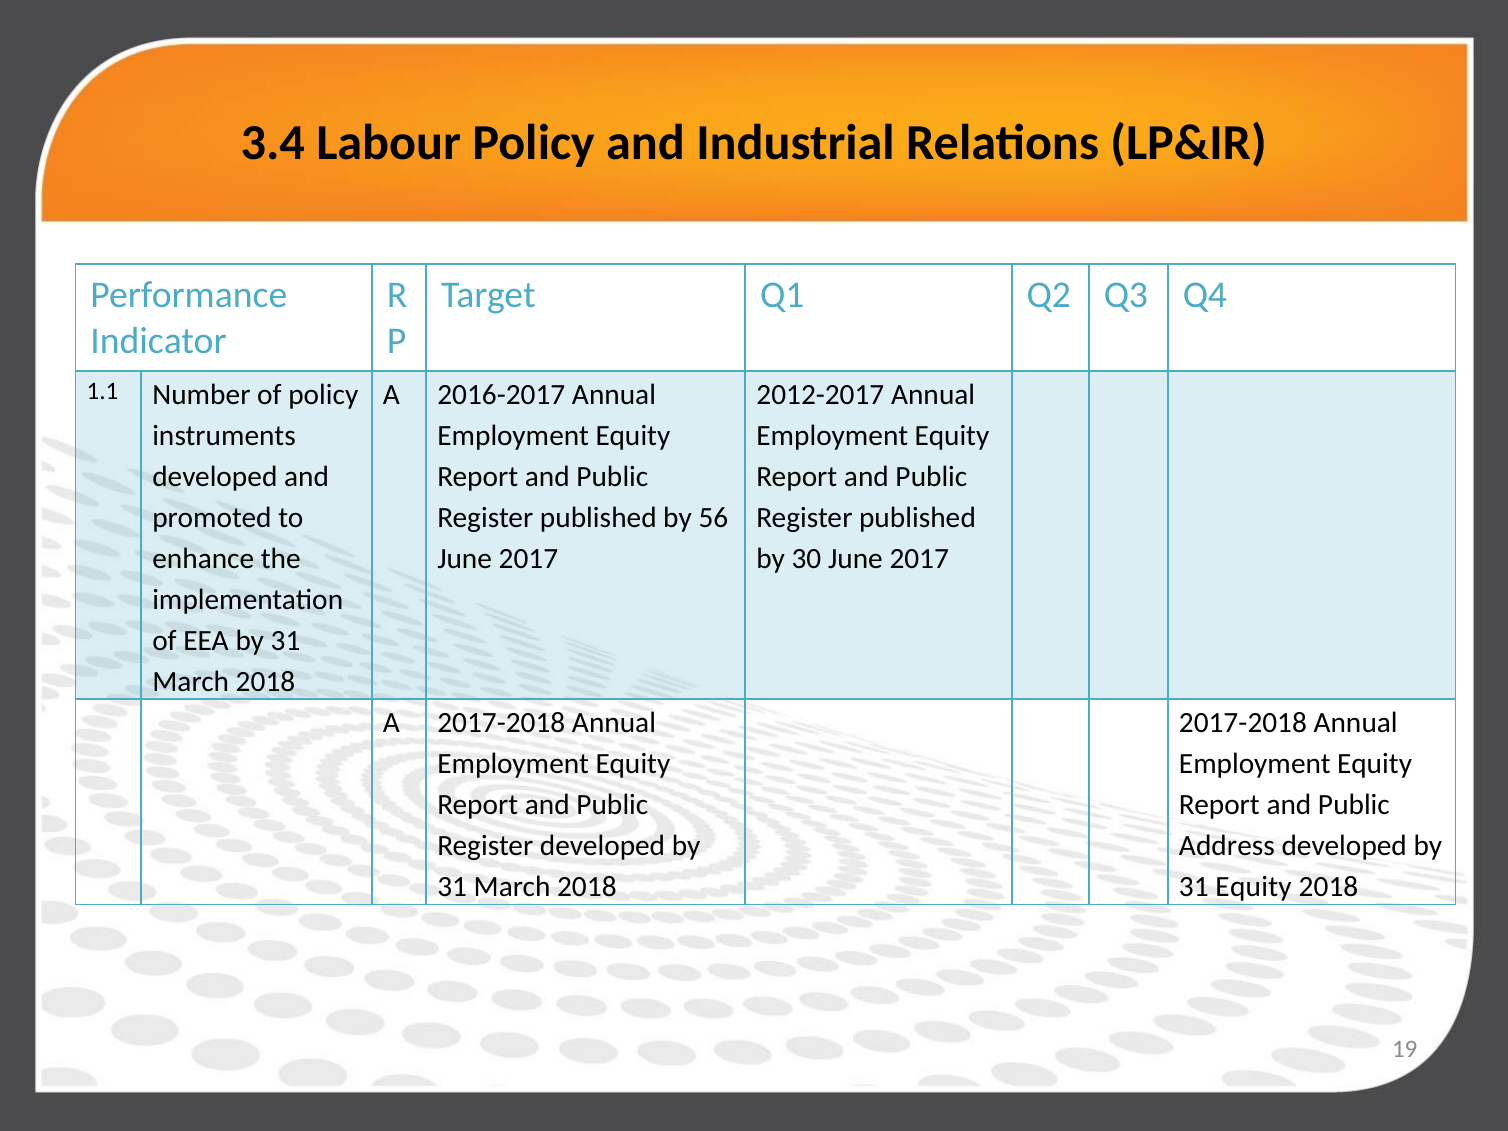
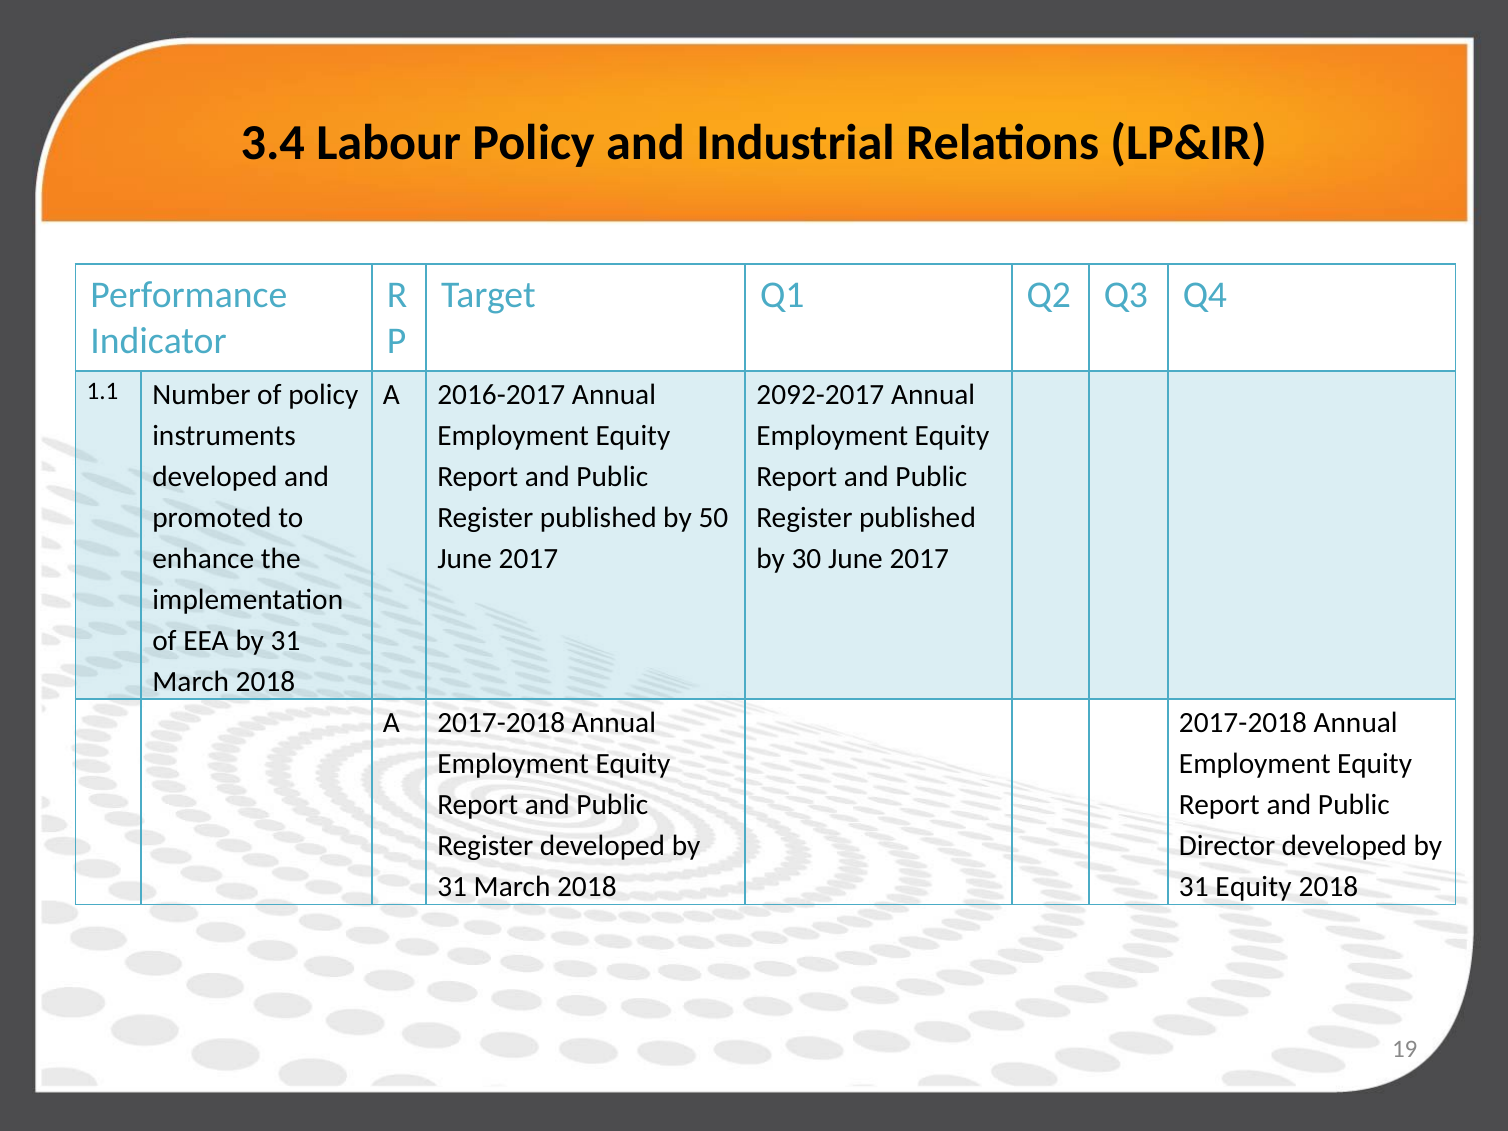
2012-2017: 2012-2017 -> 2092-2017 (820, 395)
56: 56 -> 50 (713, 518)
Address: Address -> Director (1227, 846)
